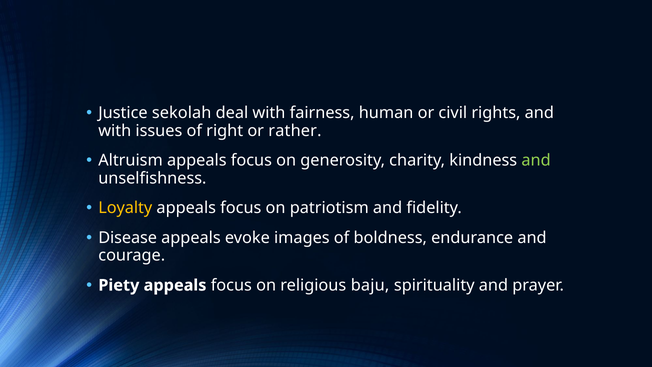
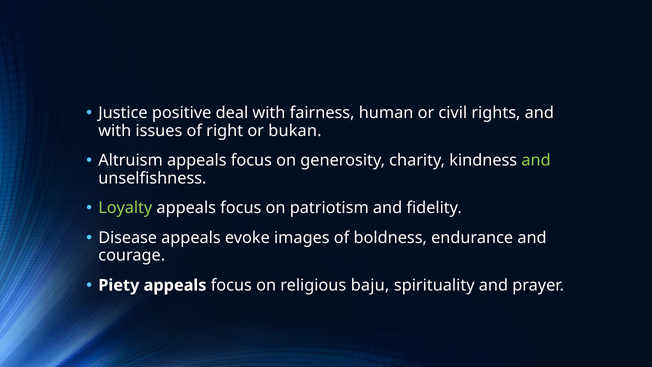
sekolah: sekolah -> positive (182, 113)
rather: rather -> bukan (295, 131)
Loyalty colour: yellow -> light green (125, 208)
